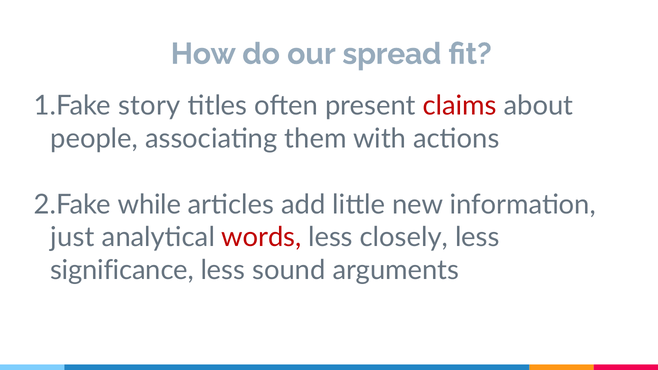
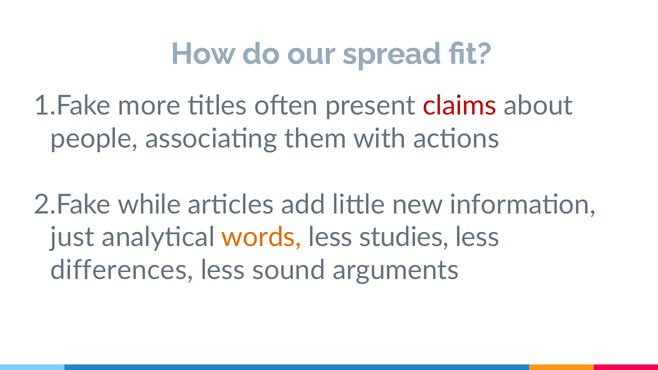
story: story -> more (149, 106)
words colour: red -> orange (261, 237)
closely: closely -> studies (404, 237)
significance: significance -> differences (122, 270)
